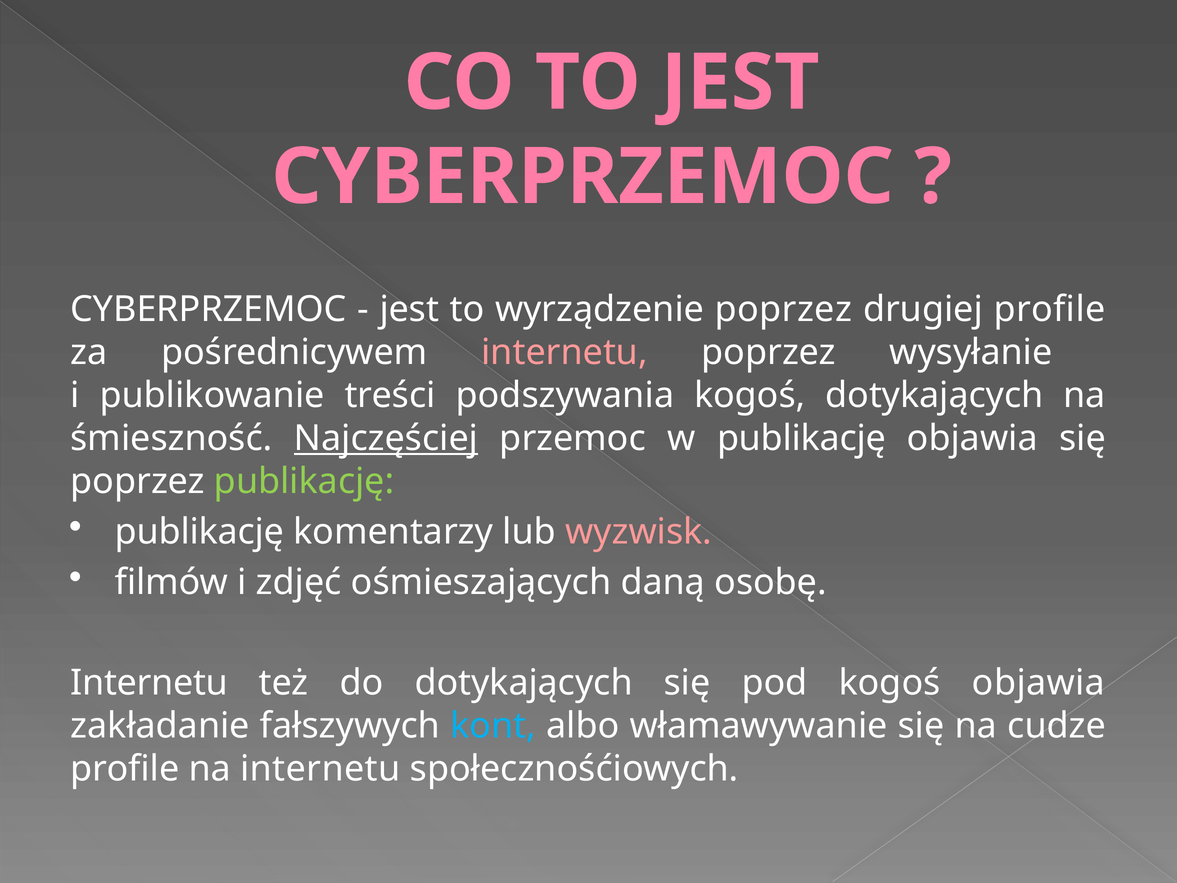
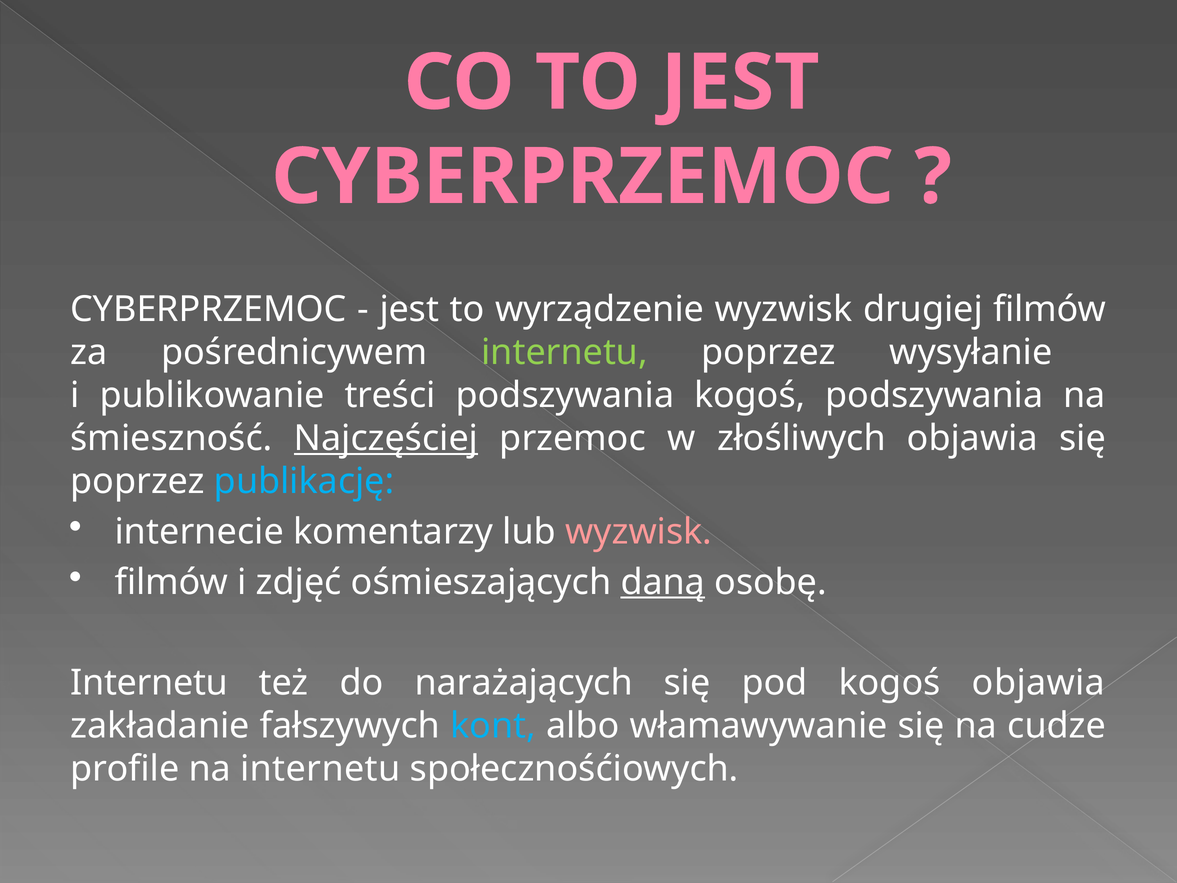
wyrządzenie poprzez: poprzez -> wyzwisk (784, 309)
drugiej profile: profile -> filmów (1050, 309)
internetu colour: pink -> light green (565, 352)
kogoś dotykających: dotykających -> podszywania (934, 395)
w publikację: publikację -> złośliwych (801, 438)
publikację colour: light green -> light blue (304, 481)
publikację: publikację -> internecie (199, 532)
daną underline: none -> present (663, 582)
do dotykających: dotykających -> narażających (524, 683)
